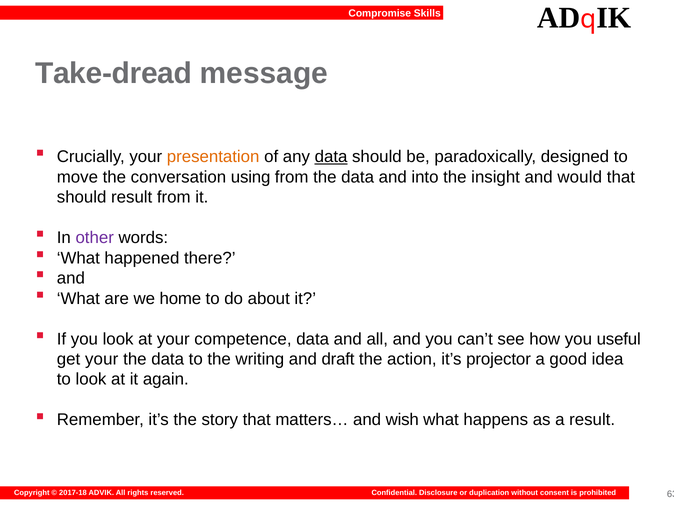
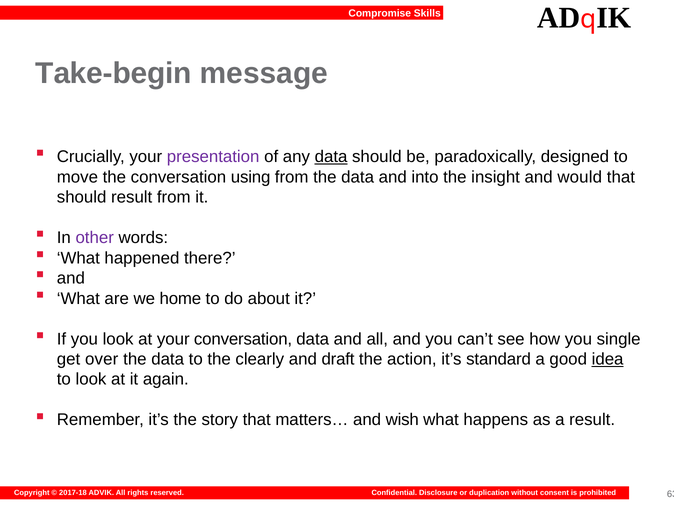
Take-dread: Take-dread -> Take-begin (114, 73)
presentation colour: orange -> purple (213, 157)
your competence: competence -> conversation (243, 339)
useful: useful -> single (619, 339)
get your: your -> over (102, 359)
writing: writing -> clearly (260, 359)
projector: projector -> standard (499, 359)
idea underline: none -> present (608, 359)
